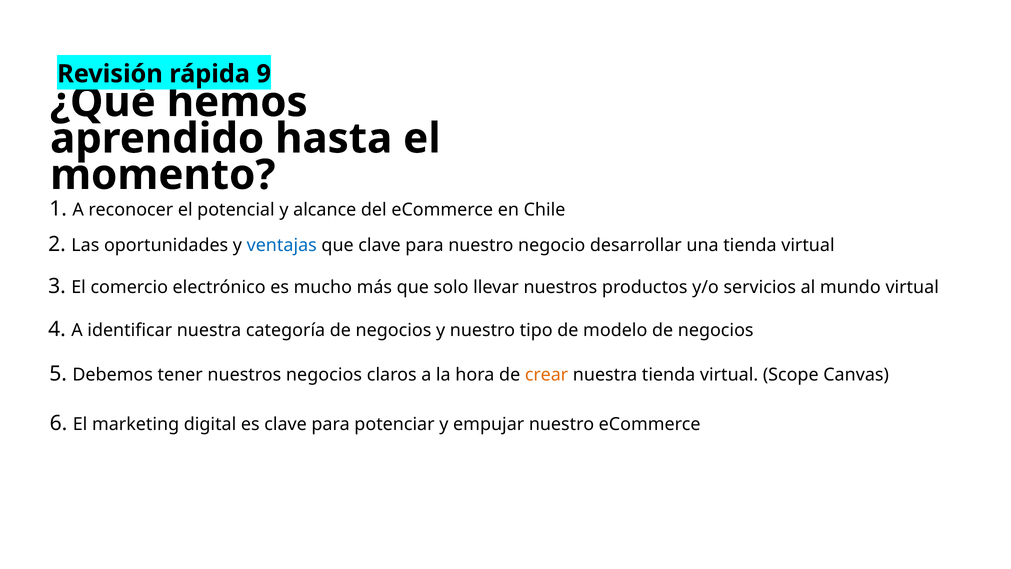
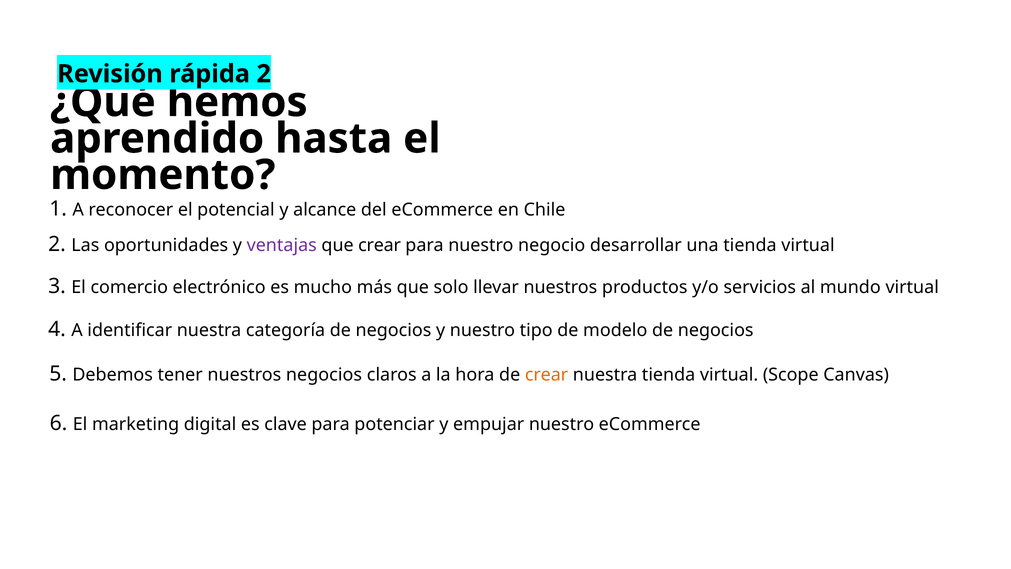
rápida 9: 9 -> 2 (264, 74)
ventajas colour: blue -> purple (282, 245)
que clave: clave -> crear (380, 245)
